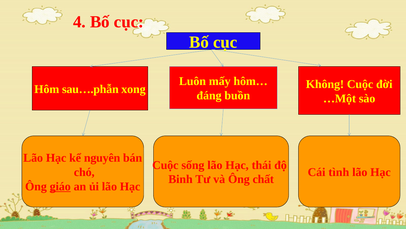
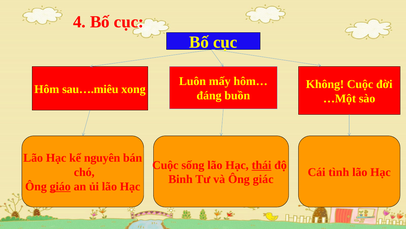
sau….phẫn: sau….phẫn -> sau….miêu (90, 89)
thái underline: none -> present (262, 165)
chất: chất -> giác (263, 179)
